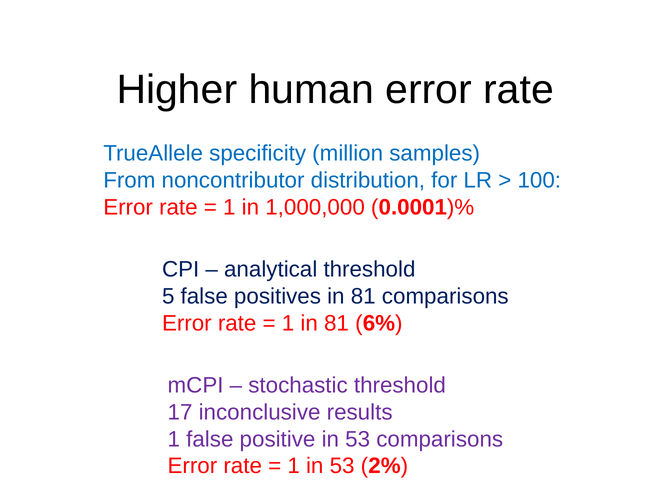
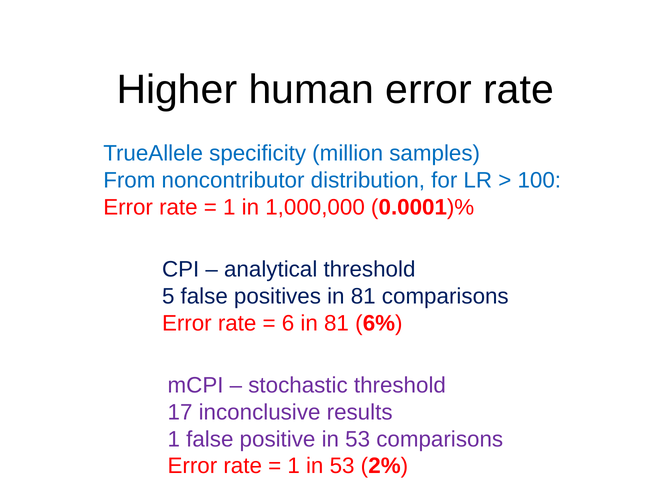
1: 1 -> 6 (288, 323)
